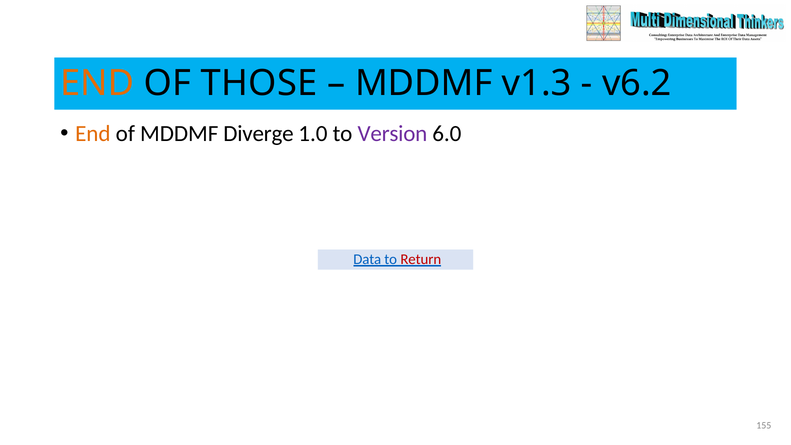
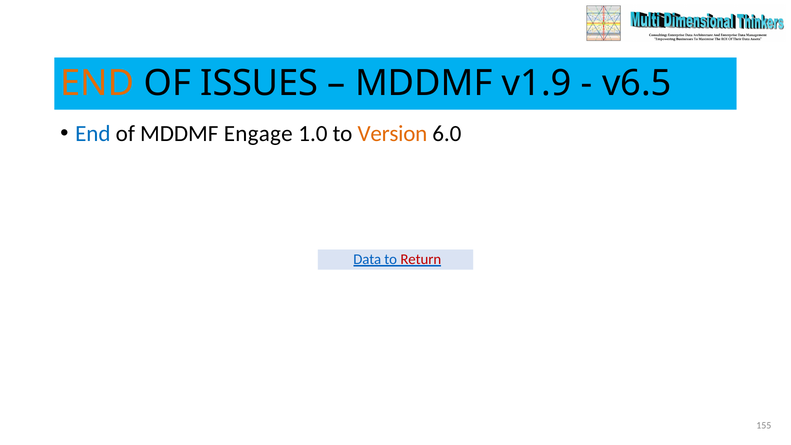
THOSE: THOSE -> ISSUES (259, 83)
v1.3: v1.3 -> v1.9 (537, 83)
v6.2: v6.2 -> v6.5 (637, 83)
End colour: orange -> blue (93, 134)
Diverge: Diverge -> Engage (258, 134)
Version colour: purple -> orange (392, 134)
